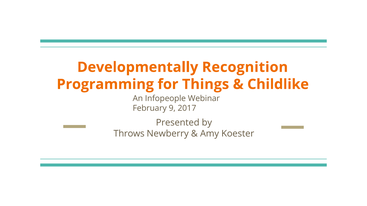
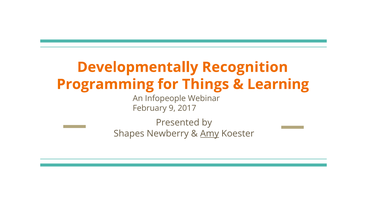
Childlike: Childlike -> Learning (278, 84)
Throws: Throws -> Shapes (129, 134)
Amy underline: none -> present (210, 134)
